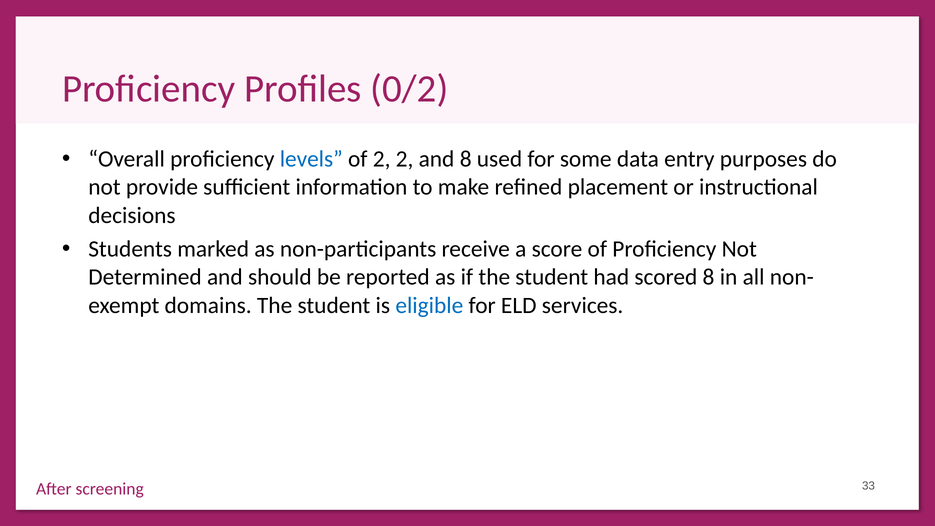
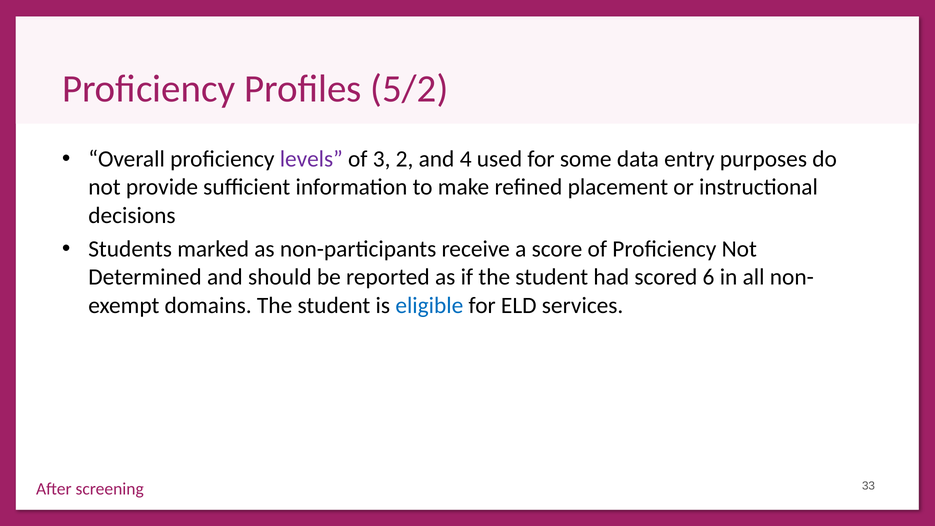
0/2: 0/2 -> 5/2 (409, 89)
levels colour: blue -> purple (311, 159)
of 2: 2 -> 3 (382, 159)
and 8: 8 -> 4 (466, 159)
scored 8: 8 -> 6 (709, 277)
